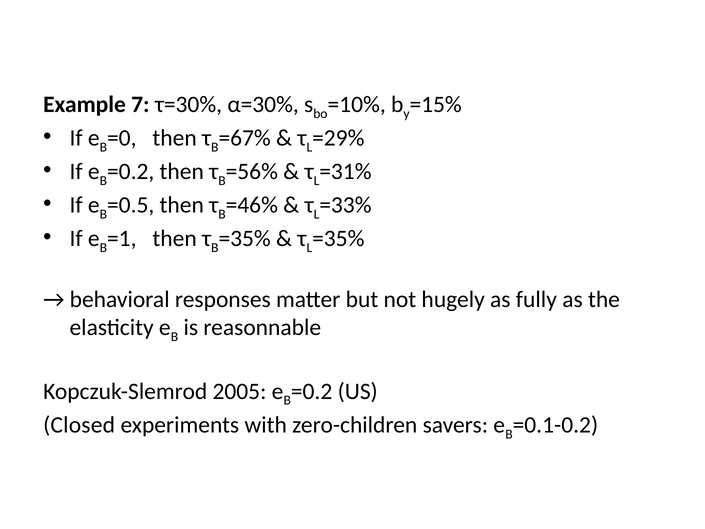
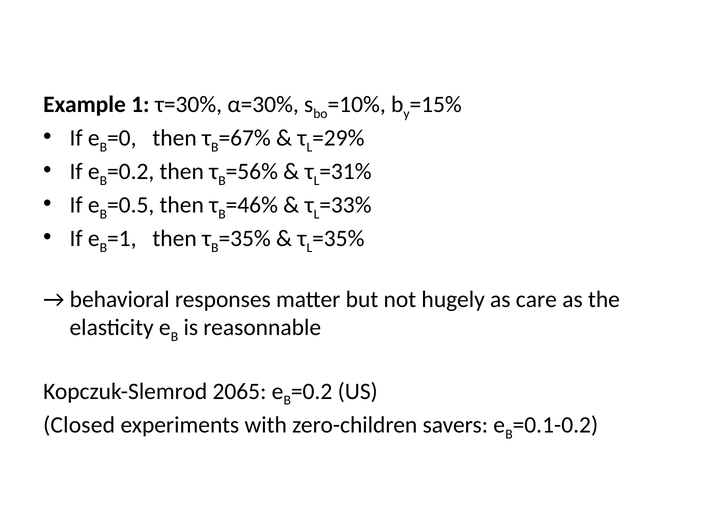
7: 7 -> 1 (140, 104)
fully: fully -> care (536, 299)
2005: 2005 -> 2065 (239, 391)
